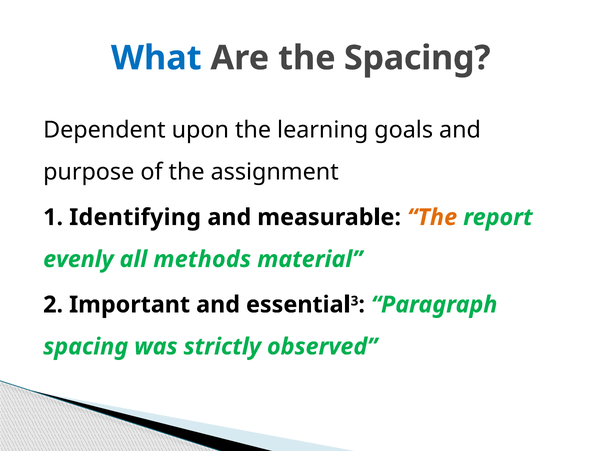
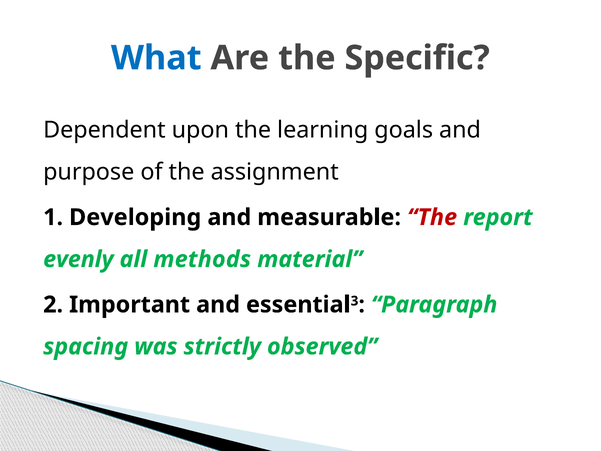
the Spacing: Spacing -> Specific (417, 58)
Identifying: Identifying -> Developing (135, 217)
The colour: orange -> red (432, 217)
